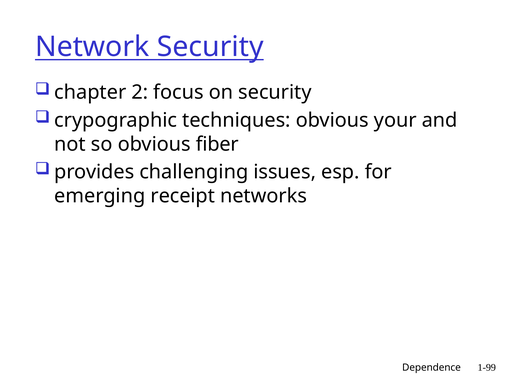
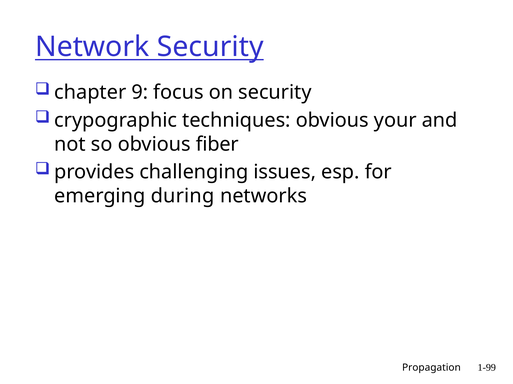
2: 2 -> 9 (140, 93)
receipt: receipt -> during (183, 196)
Dependence: Dependence -> Propagation (431, 368)
